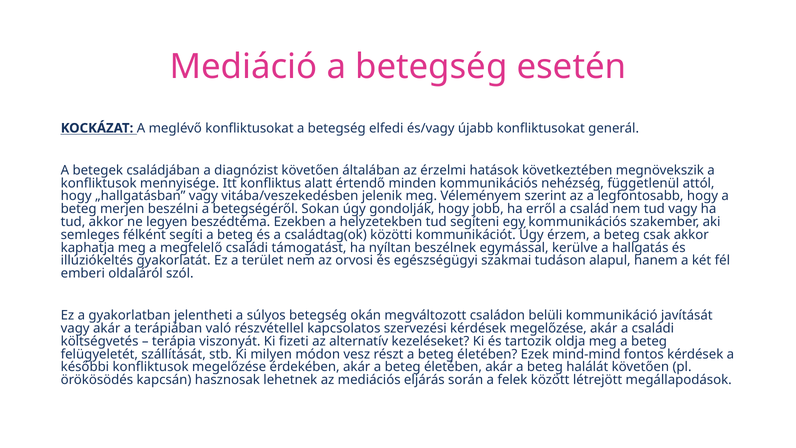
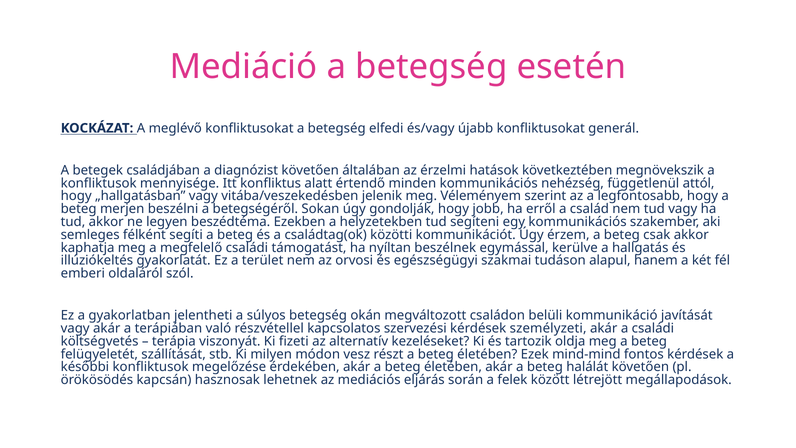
kérdések megelőzése: megelőzése -> személyzeti (548, 328)
